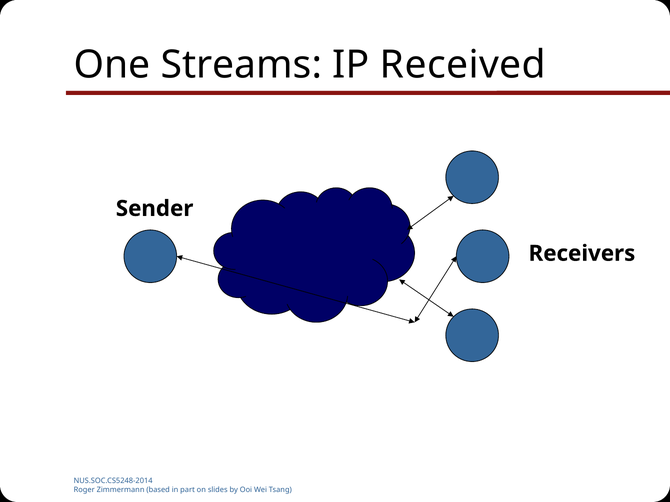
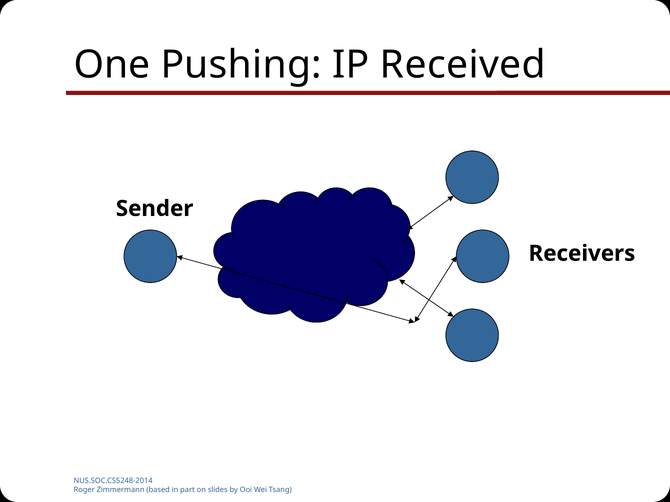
Streams: Streams -> Pushing (241, 65)
